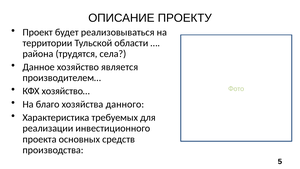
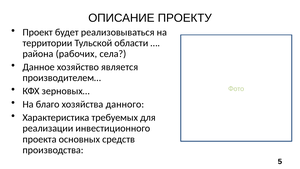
трудятся: трудятся -> рабочих (76, 54)
хозяйство…: хозяйство… -> зерновых… (66, 91)
